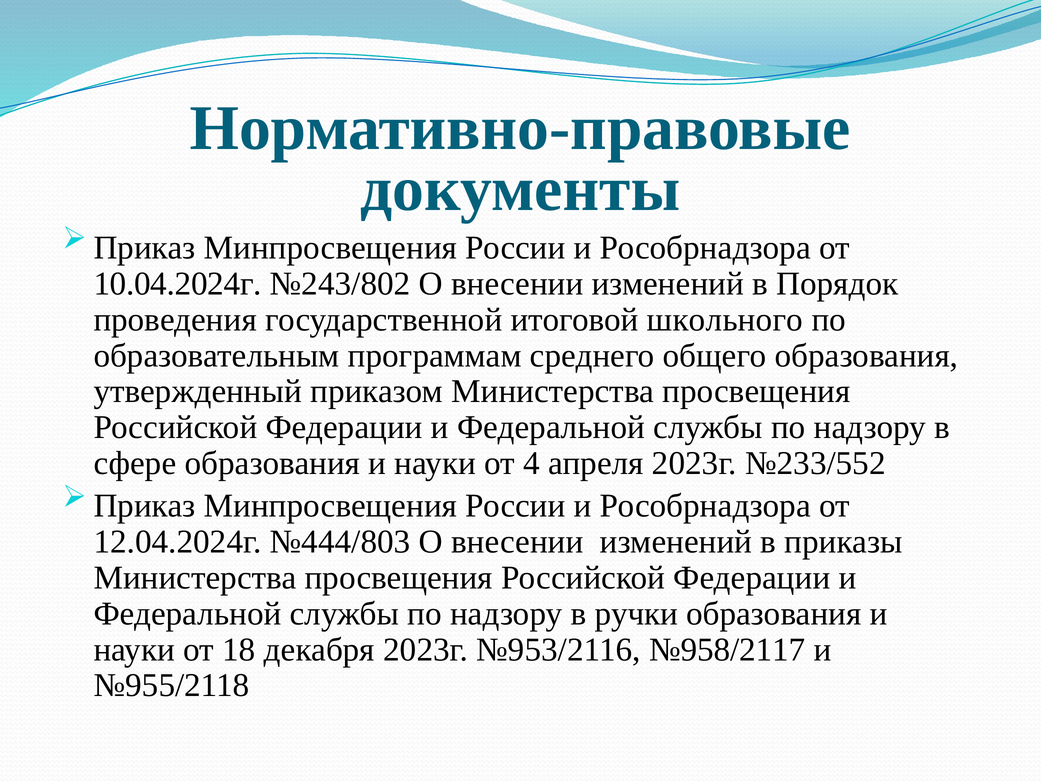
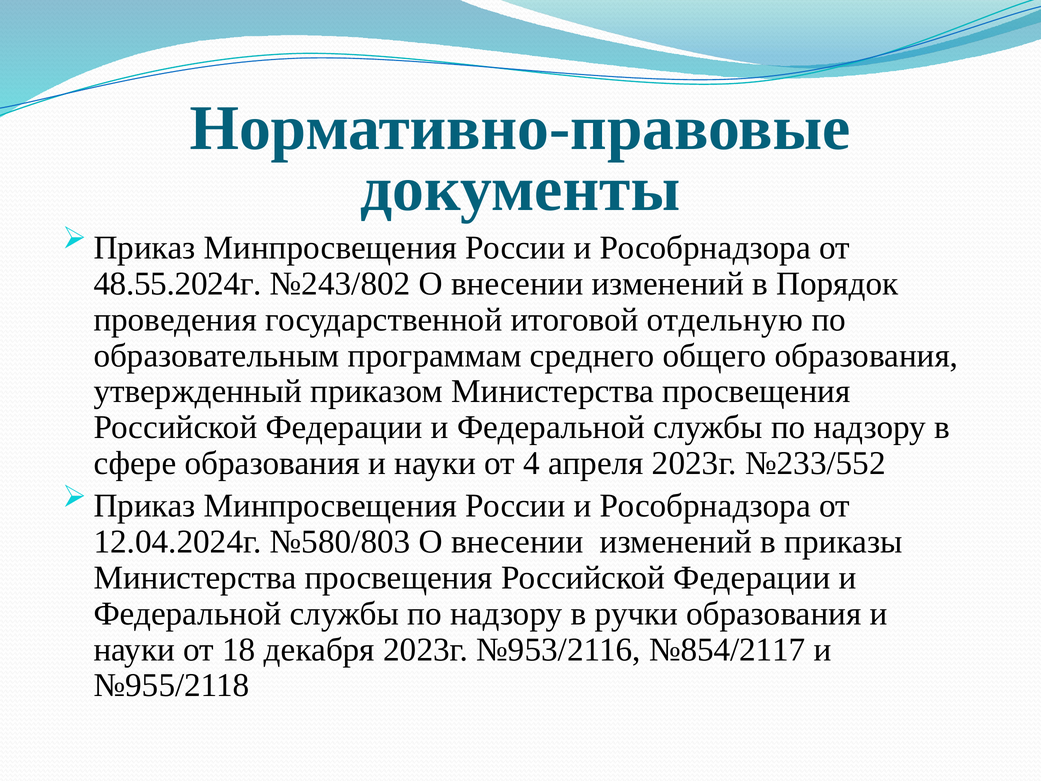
10.04.2024г: 10.04.2024г -> 48.55.2024г (178, 284)
школьного: школьного -> отдельную (725, 320)
№444/803: №444/803 -> №580/803 (340, 542)
№958/2117: №958/2117 -> №854/2117 (727, 649)
